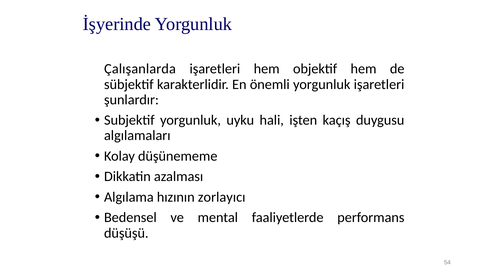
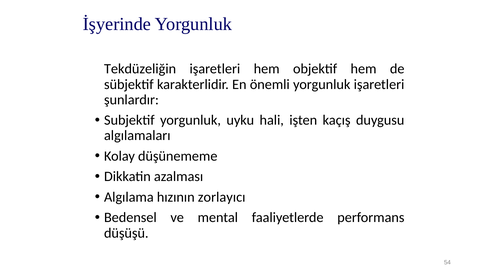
Çalışanlarda: Çalışanlarda -> Tekdüzeliğin (140, 69)
